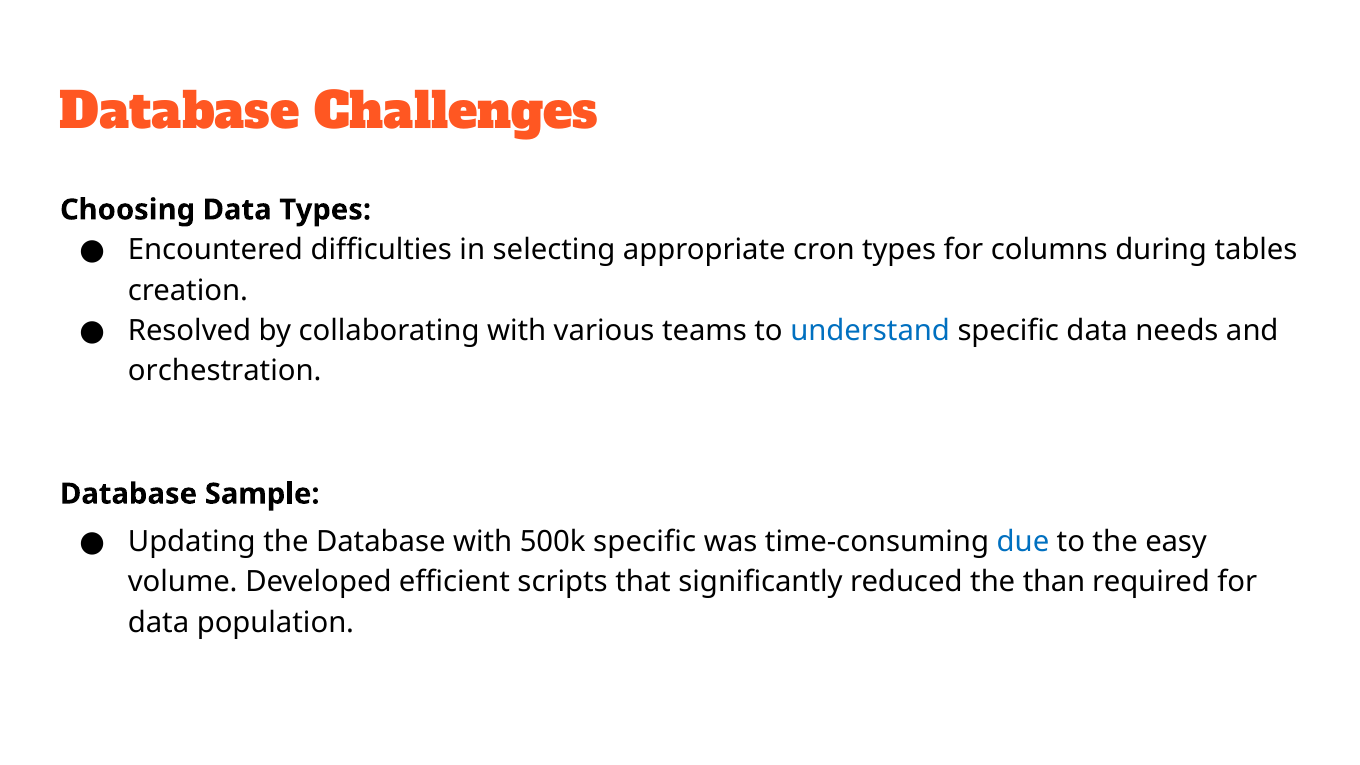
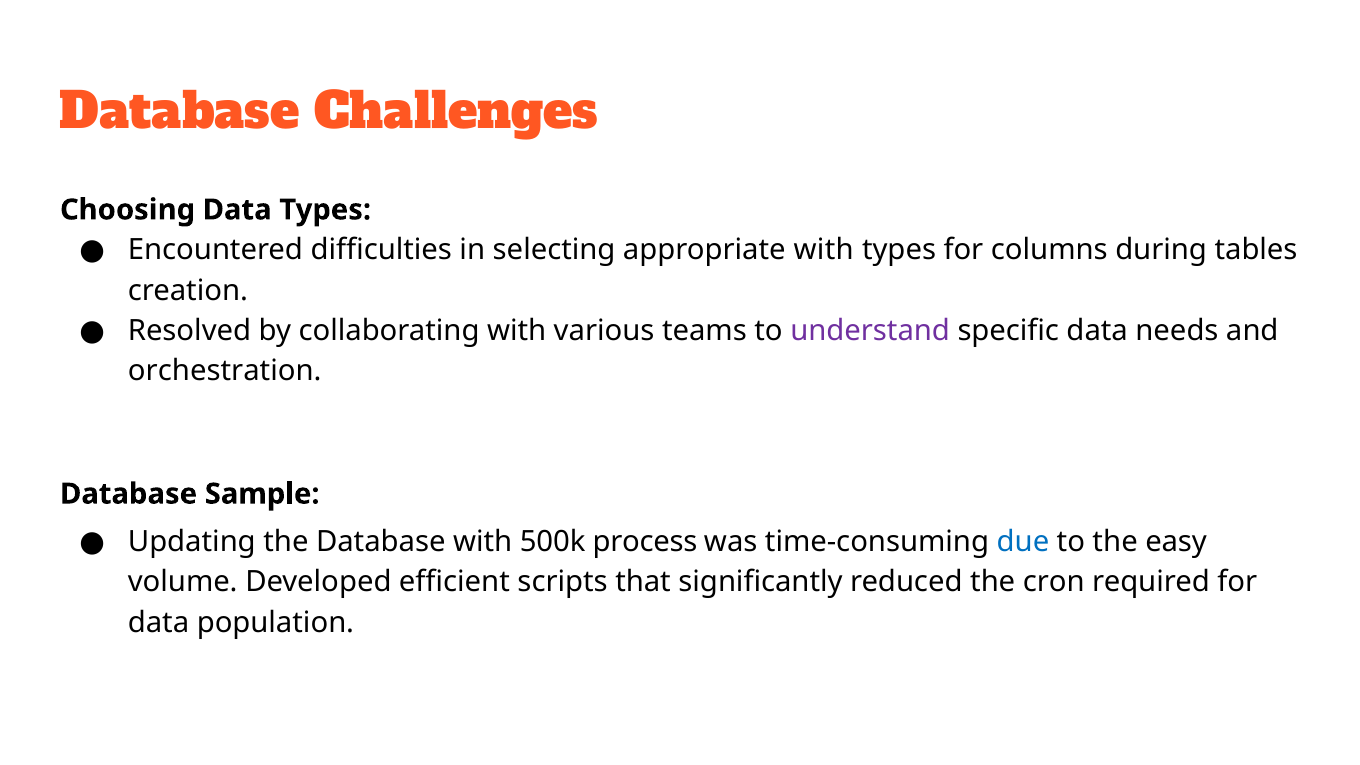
appropriate cron: cron -> with (824, 250)
understand colour: blue -> purple (870, 331)
500k specific: specific -> process (645, 542)
than: than -> cron (1054, 582)
